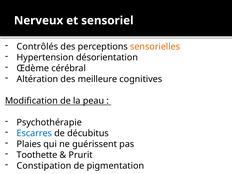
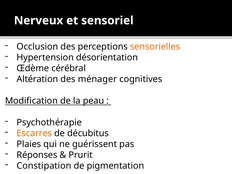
Contrôlés: Contrôlés -> Occlusion (37, 47)
meilleure: meilleure -> ménager (97, 79)
Escarres colour: blue -> orange (34, 133)
Toothette: Toothette -> Réponses (37, 155)
